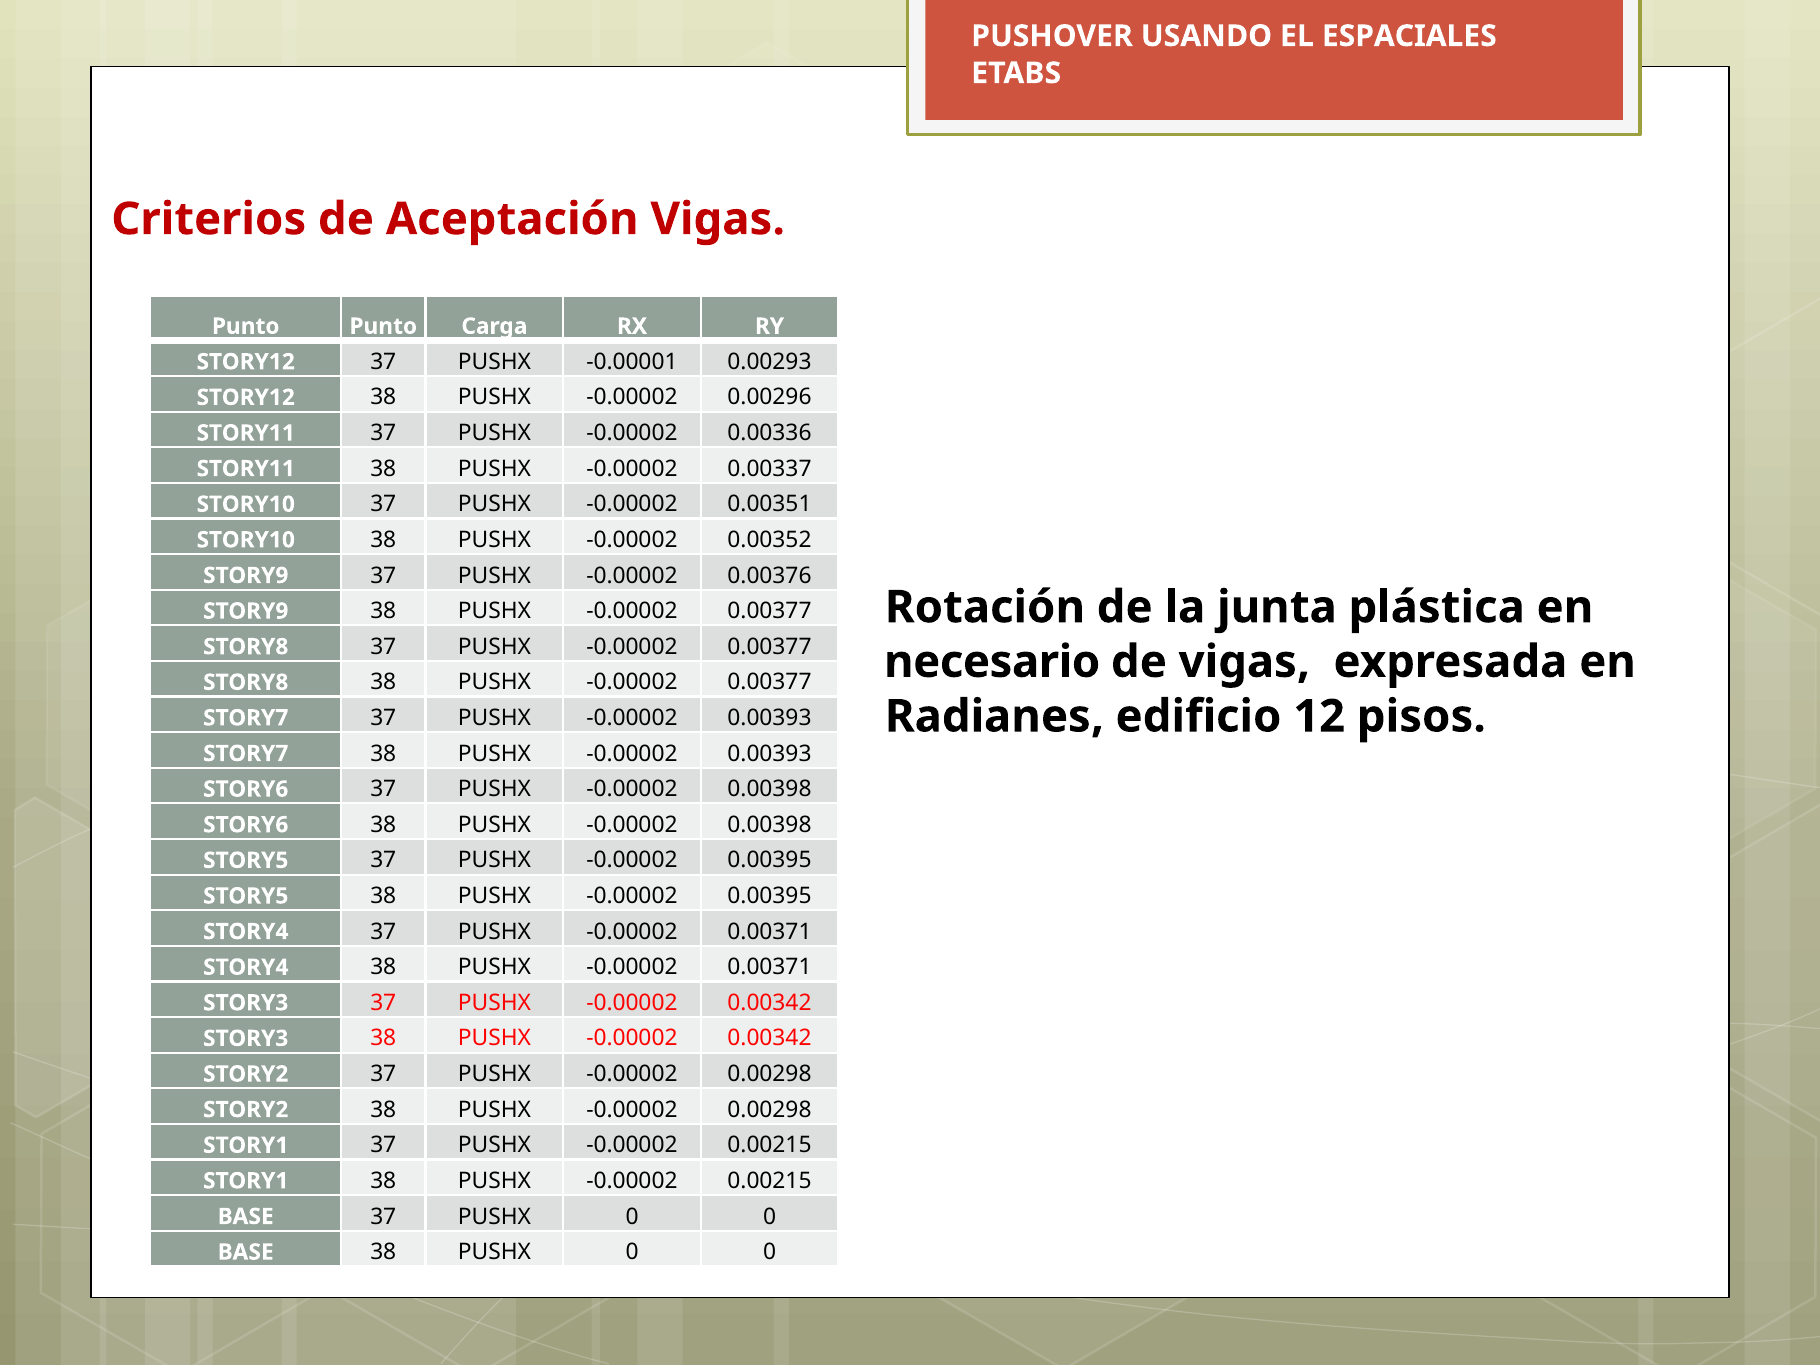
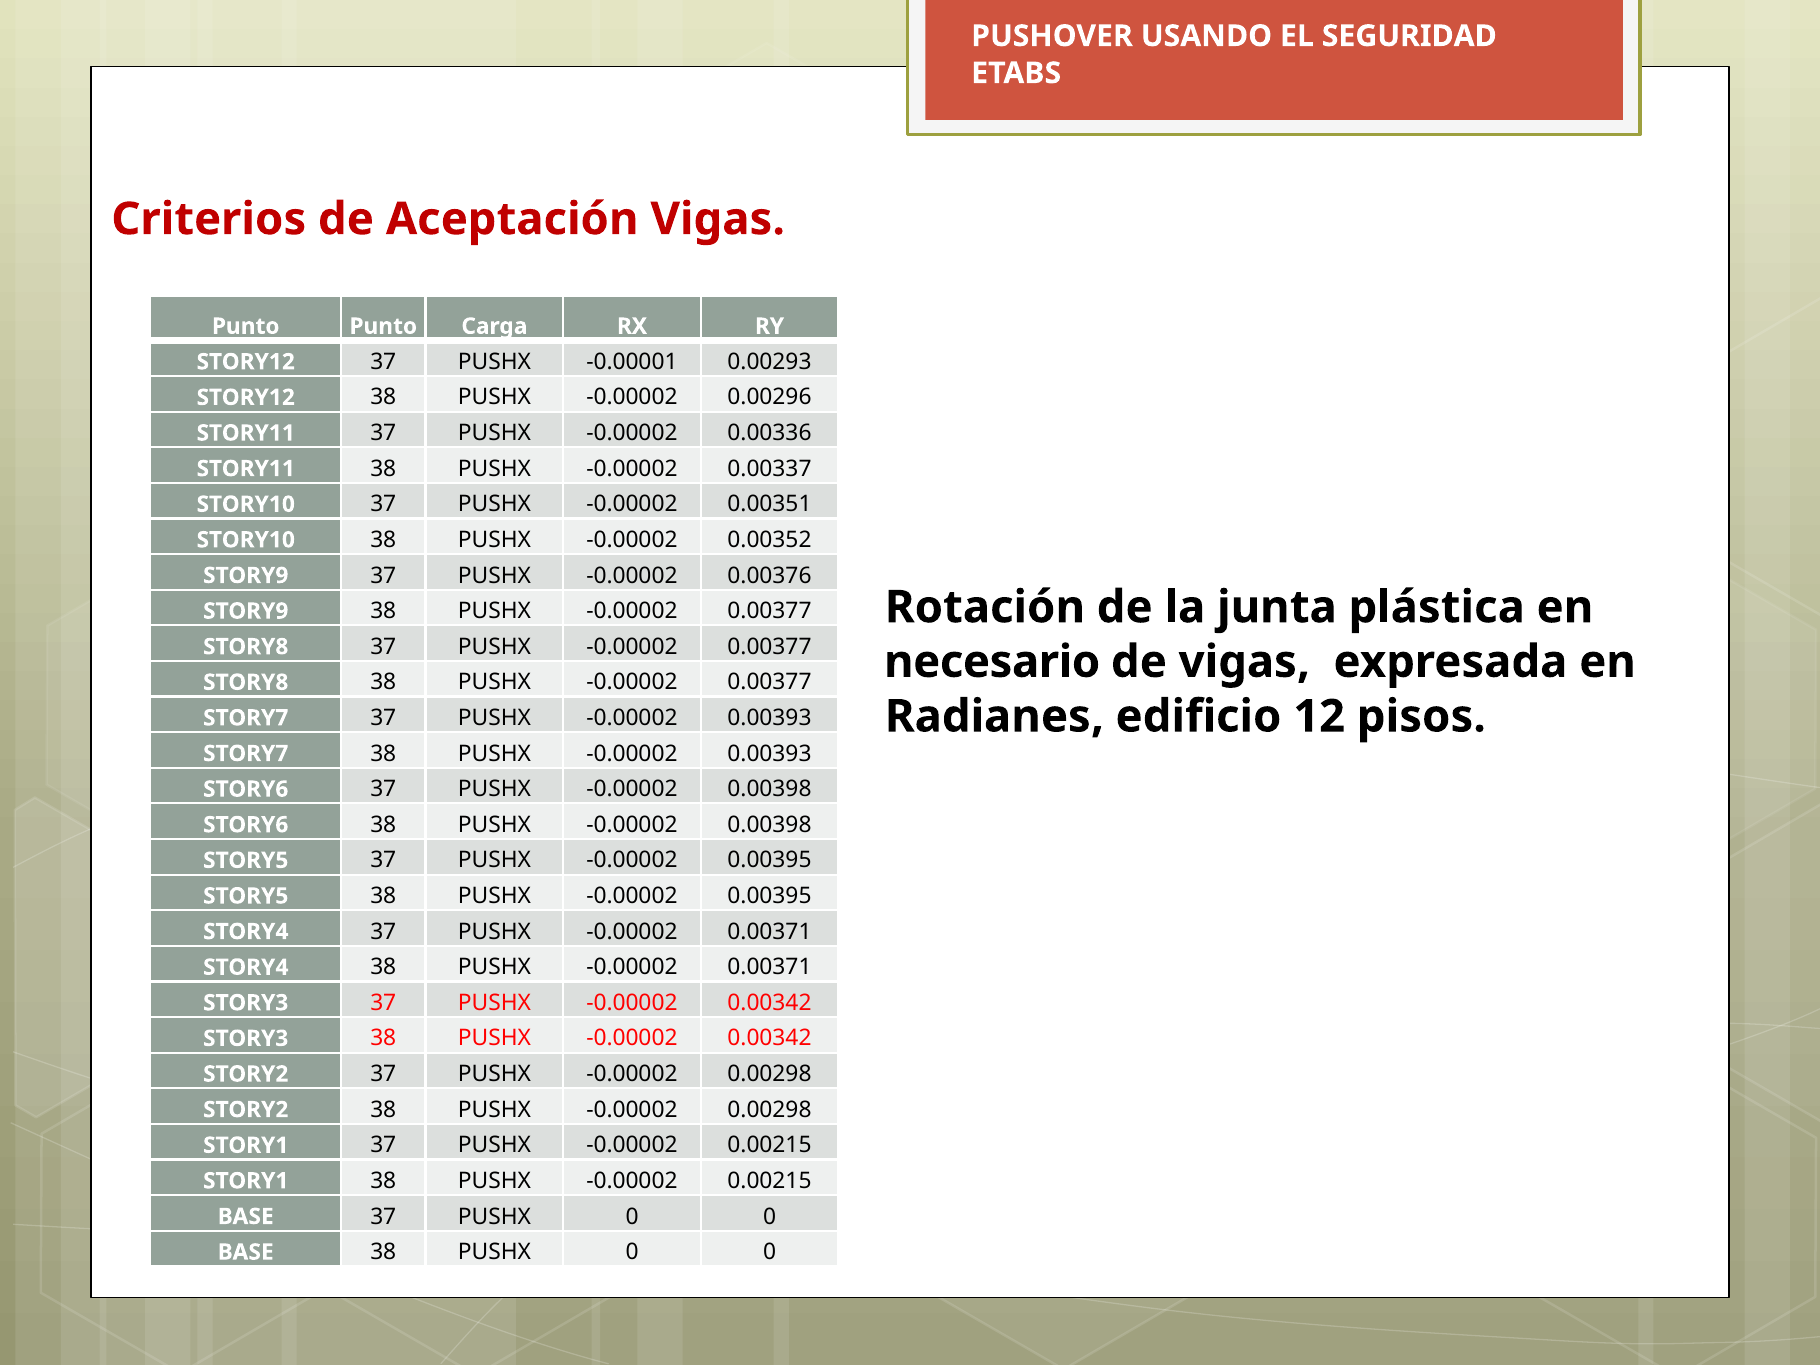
ESPACIALES: ESPACIALES -> SEGURIDAD (1409, 36)
